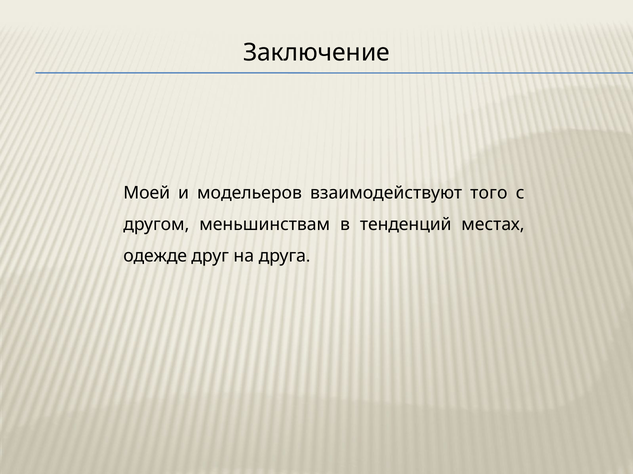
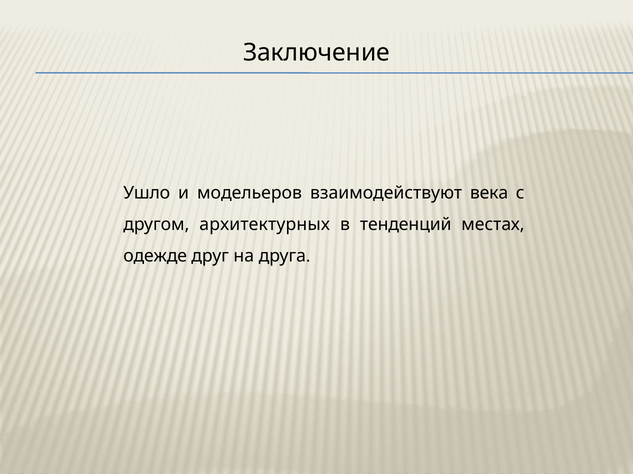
Моей: Моей -> Ушло (147, 193)
того: того -> века (489, 193)
меньшинствам: меньшинствам -> архитектурных (265, 225)
